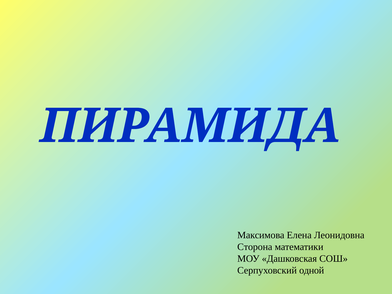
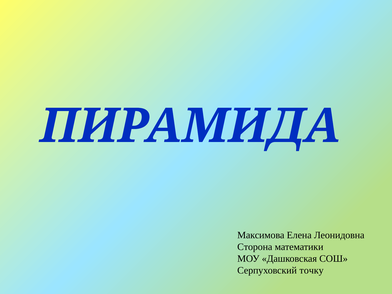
одной: одной -> точку (312, 270)
